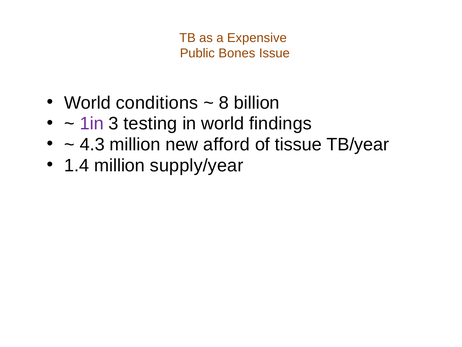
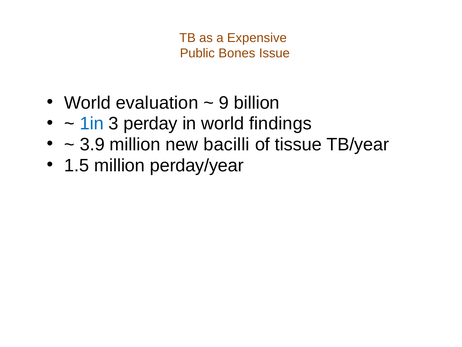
conditions: conditions -> evaluation (157, 103)
8: 8 -> 9 (224, 103)
1in colour: purple -> blue (92, 123)
testing: testing -> perday (151, 123)
4.3: 4.3 -> 3.9 (92, 144)
afford: afford -> bacilli (227, 144)
1.4: 1.4 -> 1.5 (77, 165)
supply/year: supply/year -> perday/year (197, 165)
